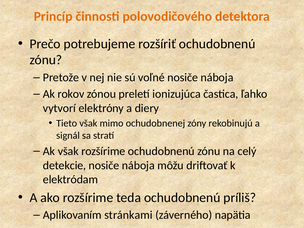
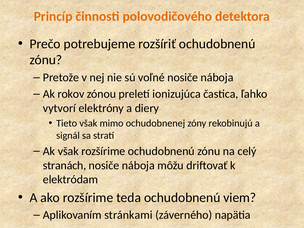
detekcie: detekcie -> stranách (65, 165)
príliš: príliš -> viem (240, 198)
